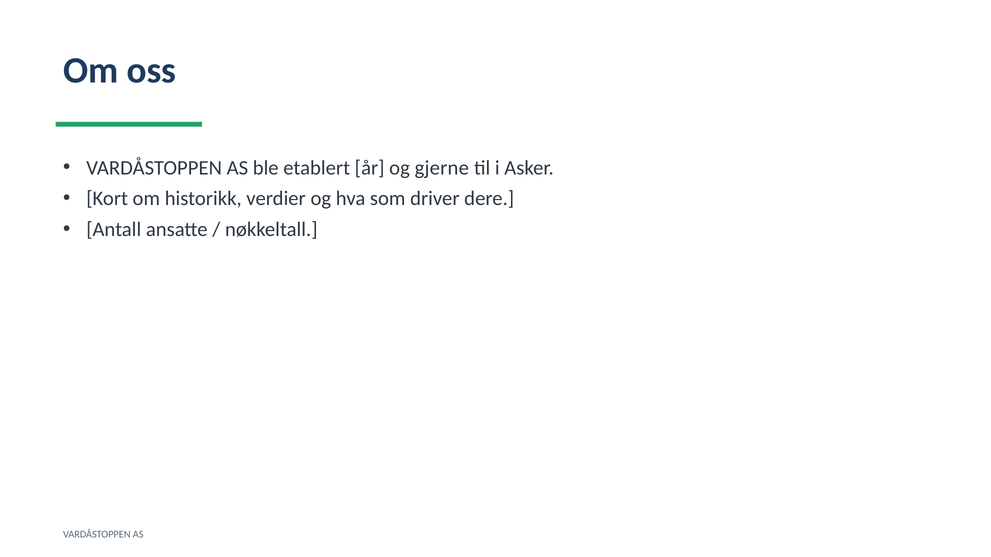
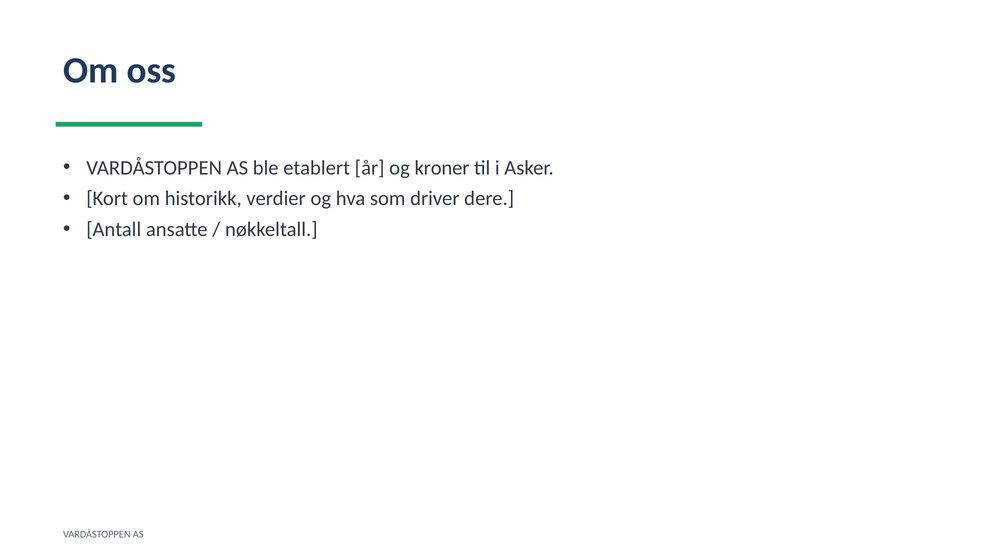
gjerne: gjerne -> kroner (442, 168)
